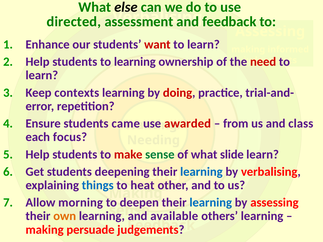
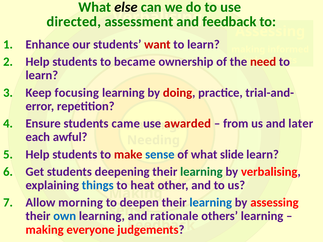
to learning: learning -> became (135, 62)
contexts: contexts -> focusing (77, 93)
class: class -> later (301, 124)
focus: focus -> awful (70, 137)
sense colour: green -> blue (160, 155)
learning colour: blue -> green (201, 172)
own colour: orange -> blue (65, 216)
available: available -> rationale (174, 216)
persuade: persuade -> everyone (91, 230)
